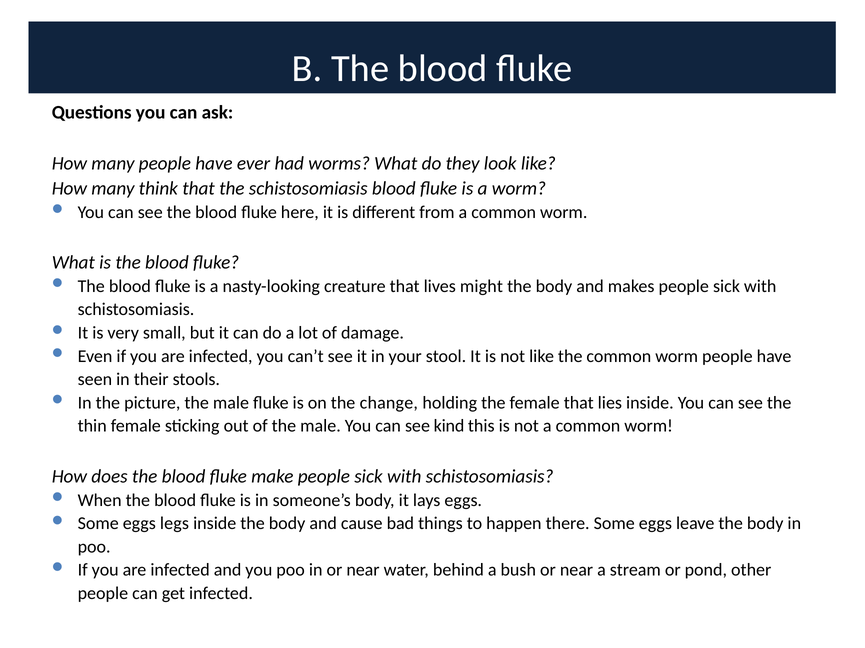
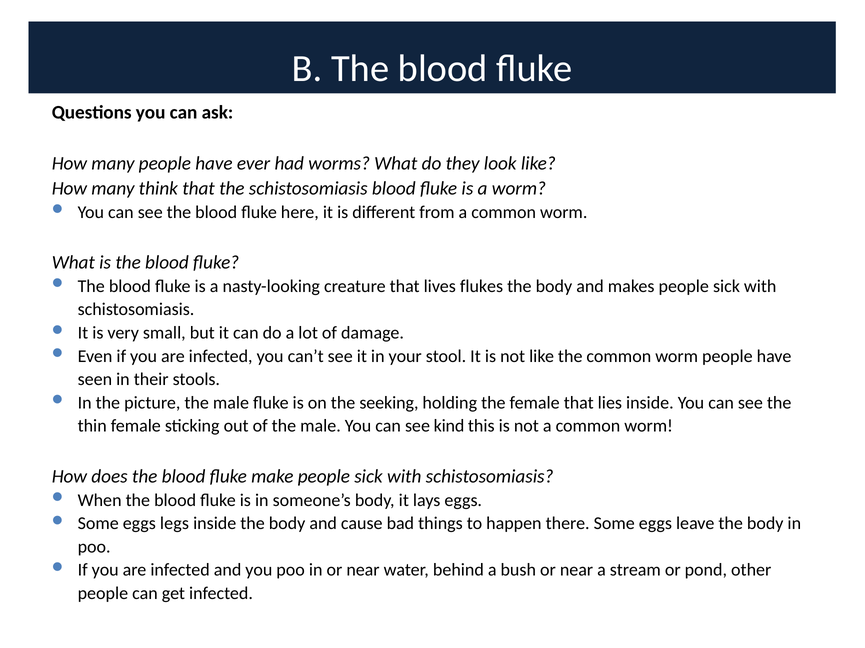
might: might -> flukes (482, 287)
change: change -> seeking (389, 403)
